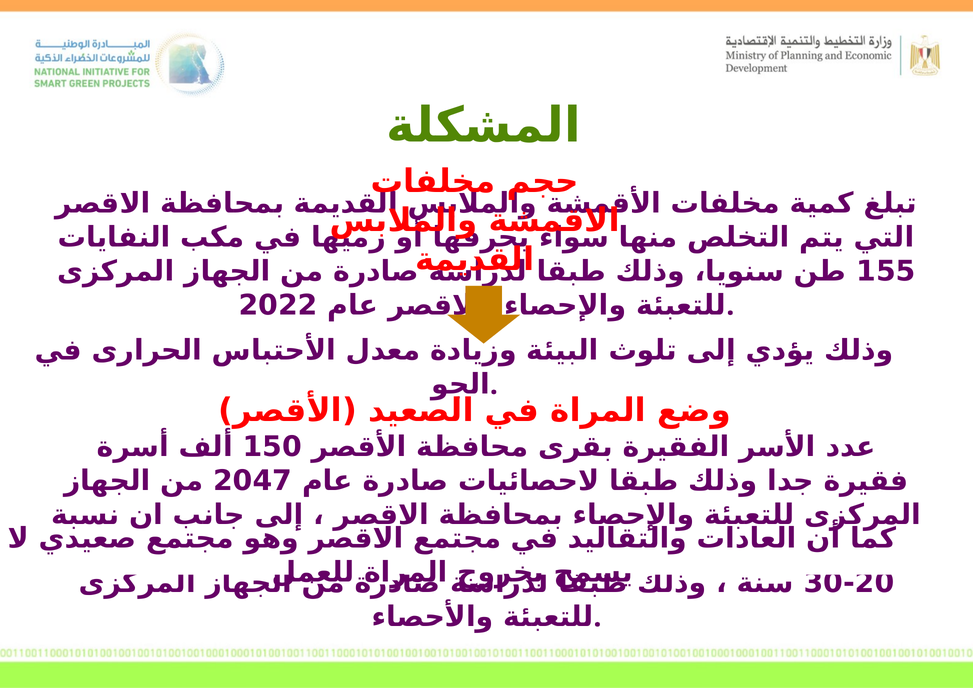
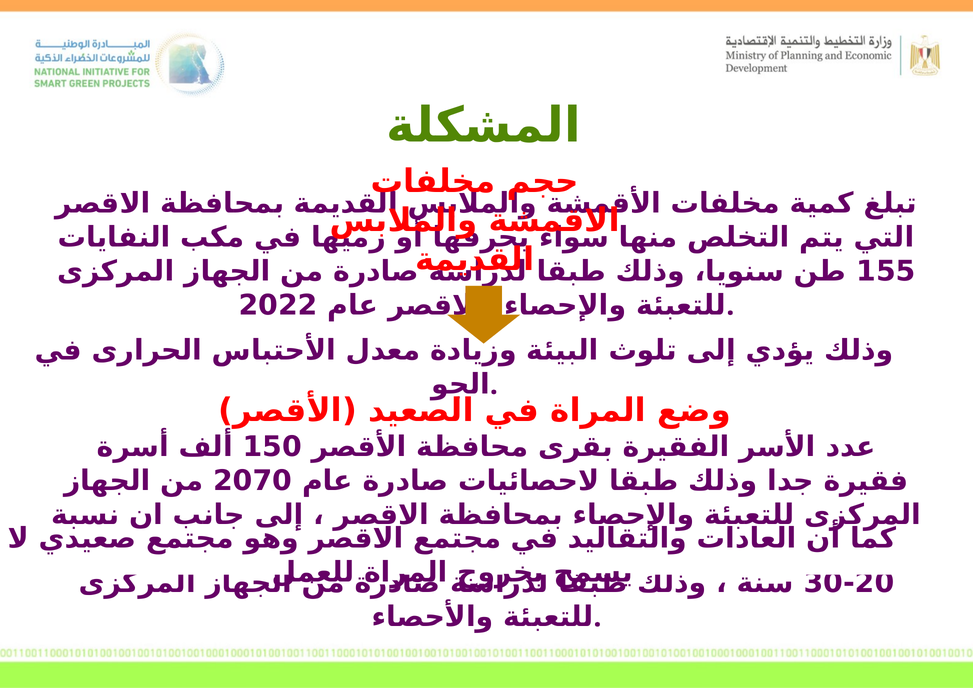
2047: 2047 -> 2070 (253, 481)
